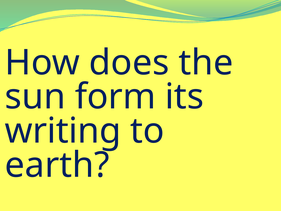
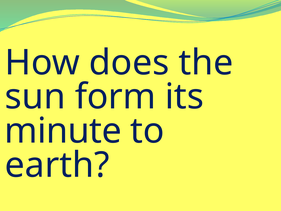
writing: writing -> minute (63, 131)
